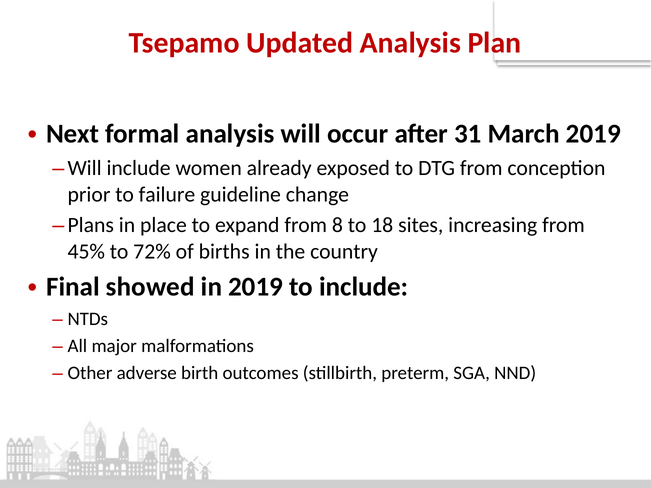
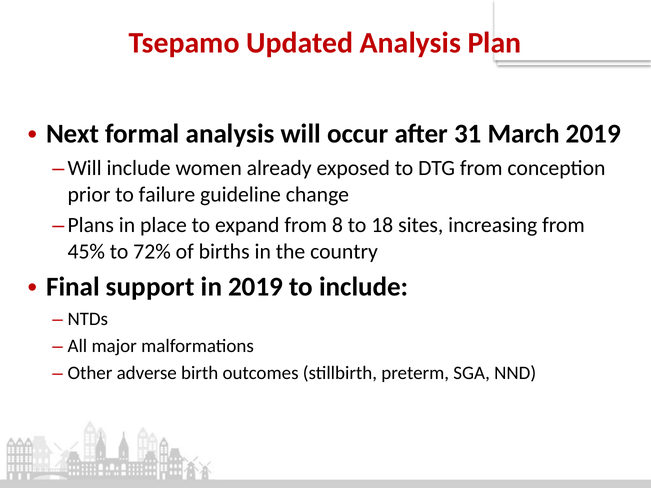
showed: showed -> support (150, 287)
